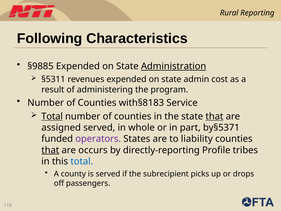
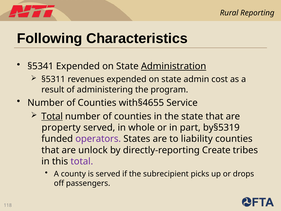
§9885: §9885 -> §5341 (41, 66)
with§8183: with§8183 -> with§4655 (141, 103)
that underline: present -> none (214, 116)
assigned: assigned -> property (61, 127)
by§5371: by§5371 -> by§5319 (221, 127)
that underline: present -> none (50, 150)
occurs: occurs -> unlock (93, 150)
Profile: Profile -> Create (216, 150)
total colour: blue -> purple (82, 161)
